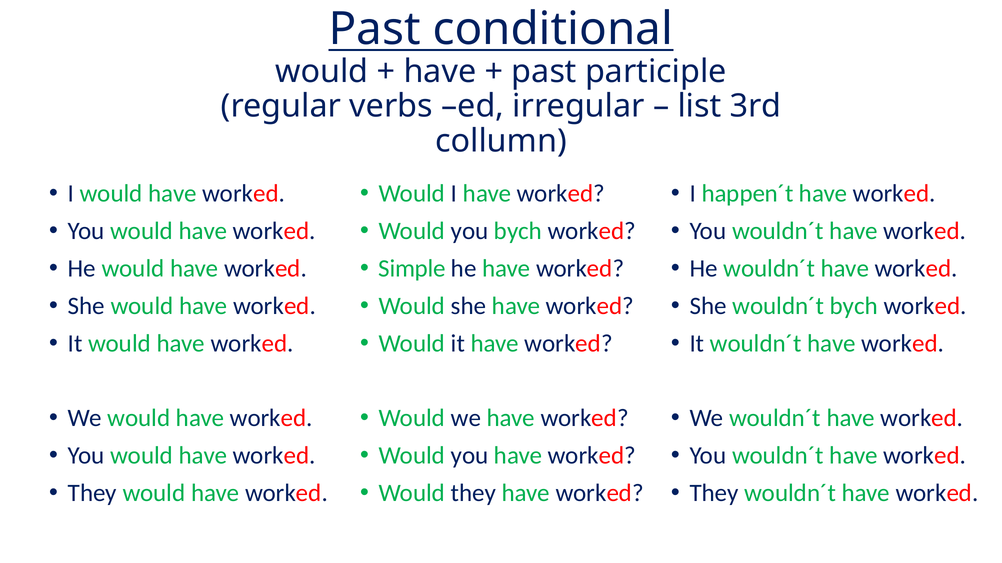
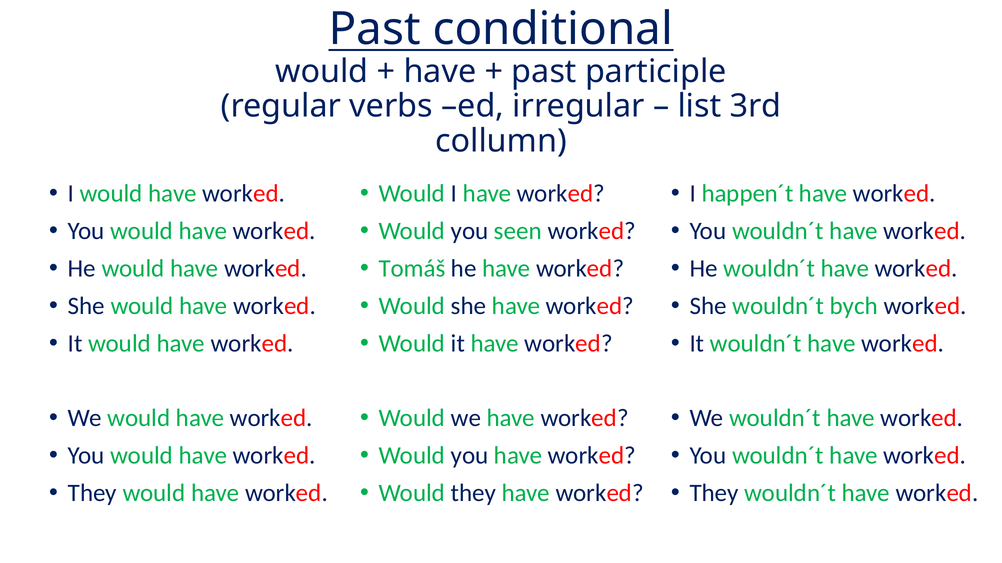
you bych: bych -> seen (518, 231)
Simple: Simple -> Tomáš (412, 269)
